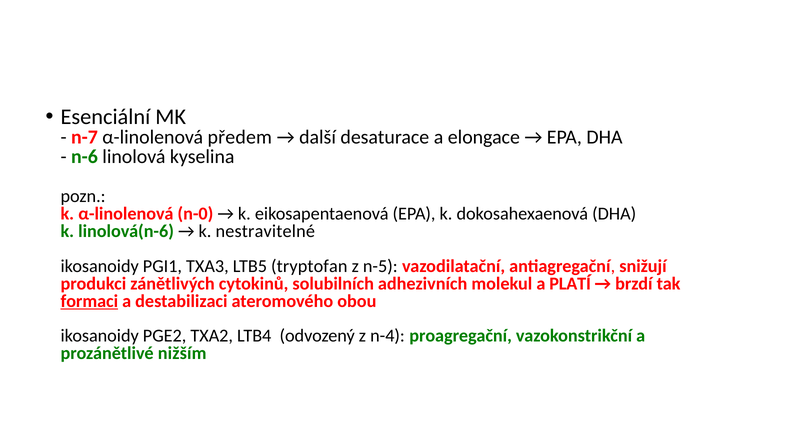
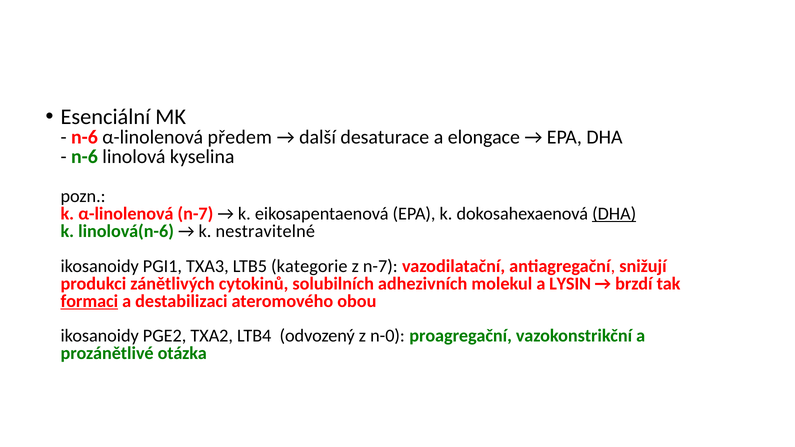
n-7: n-7 -> n-6 (84, 137)
α-linolenová n-0: n-0 -> n-7 (195, 214)
DHA underline: none -> present (614, 214)
tryptofan: tryptofan -> kategorie (309, 266)
z n-5: n-5 -> n-7 (380, 266)
PLATÍ: PLATÍ -> LYSIN (570, 284)
n-4: n-4 -> n-0 (388, 336)
nižším: nižším -> otázka (182, 354)
